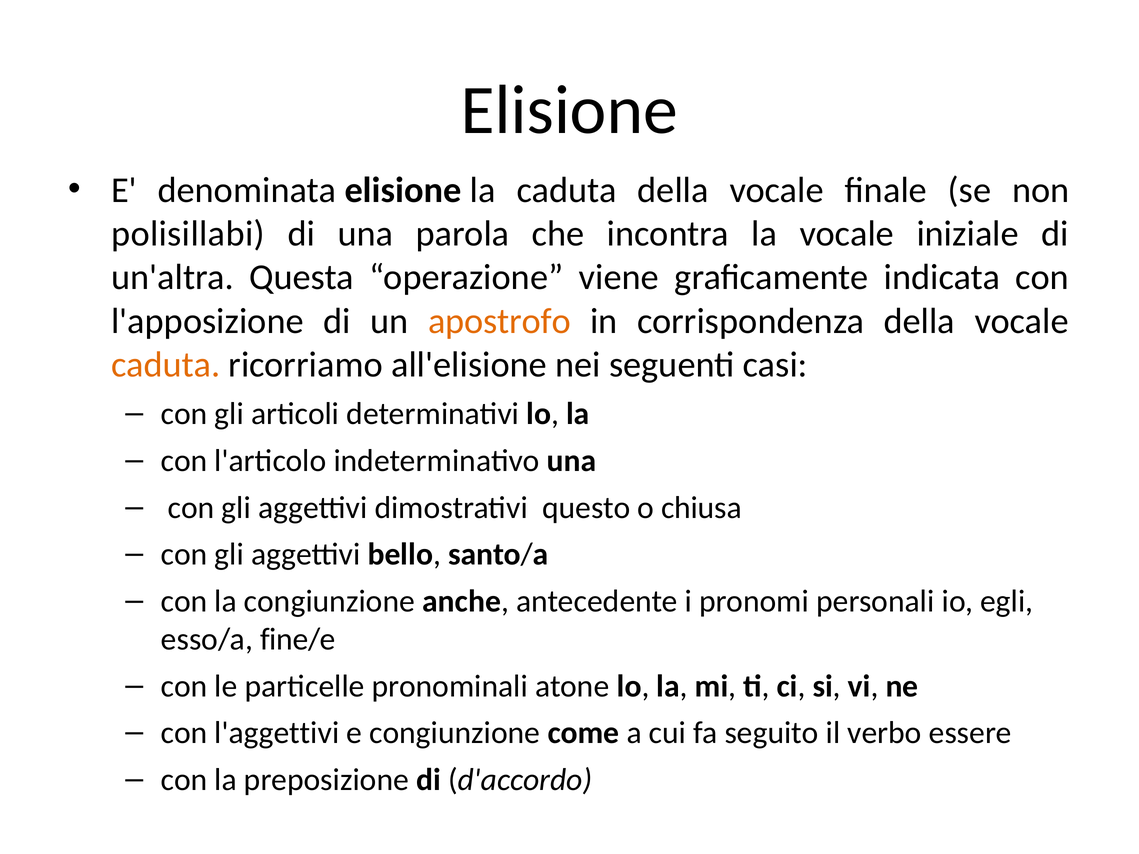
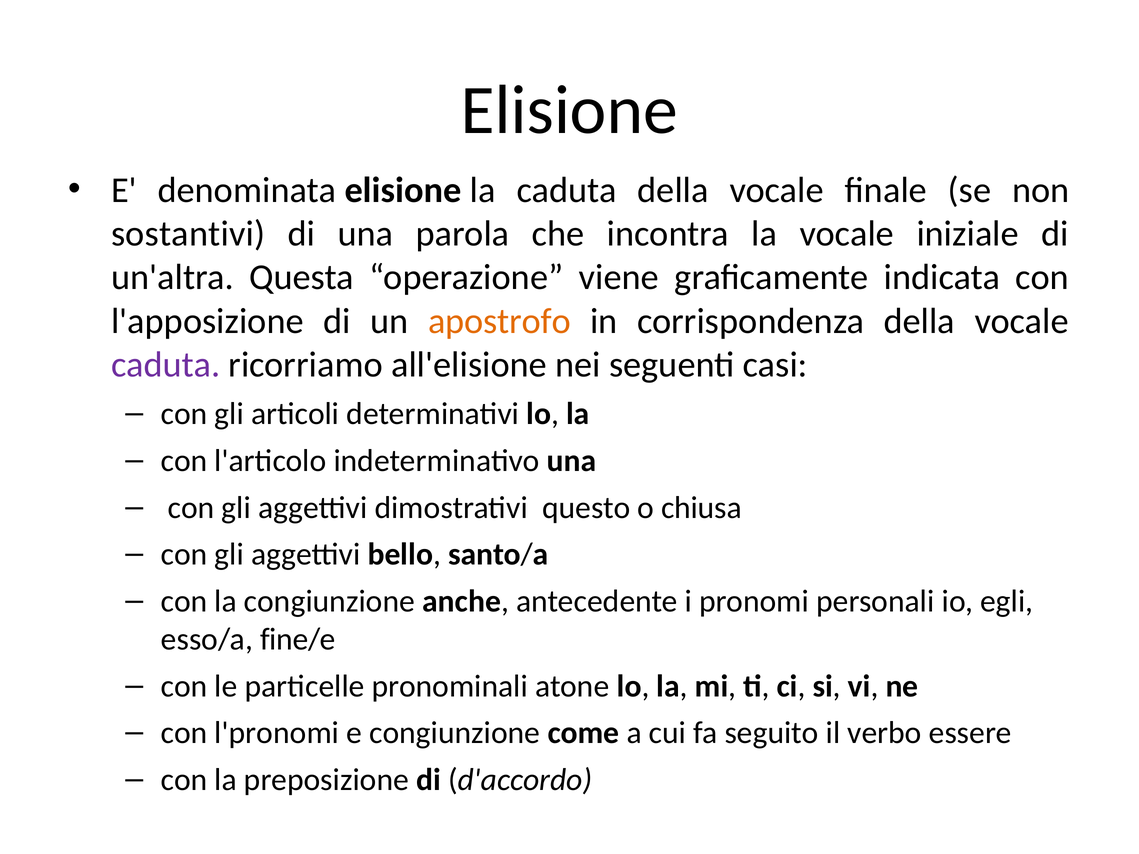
polisillabi: polisillabi -> sostantivi (188, 234)
caduta colour: orange -> purple (166, 365)
l'aggettivi: l'aggettivi -> l'pronomi (277, 733)
